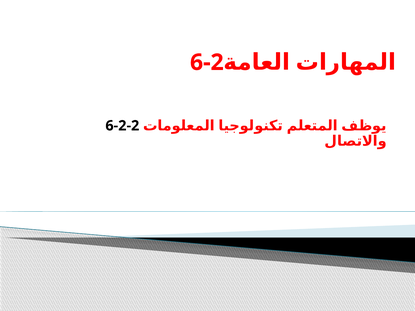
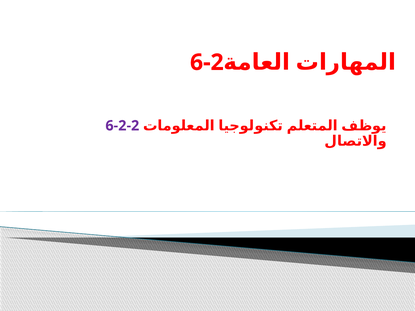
6-2-2 colour: black -> purple (122, 126)
